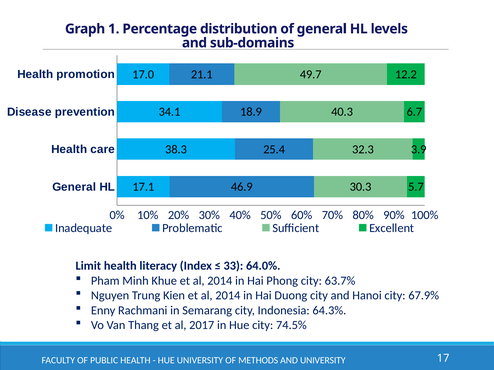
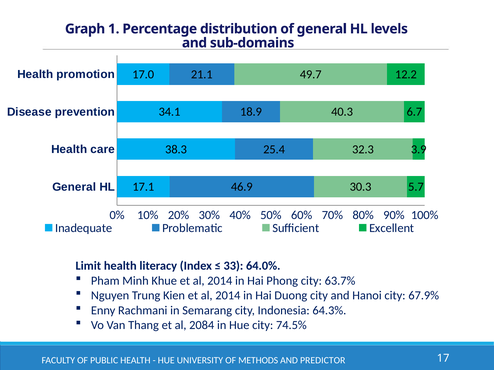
2017: 2017 -> 2084 (202, 326)
AND UNIVERSITY: UNIVERSITY -> PREDICTOR (323, 361)
